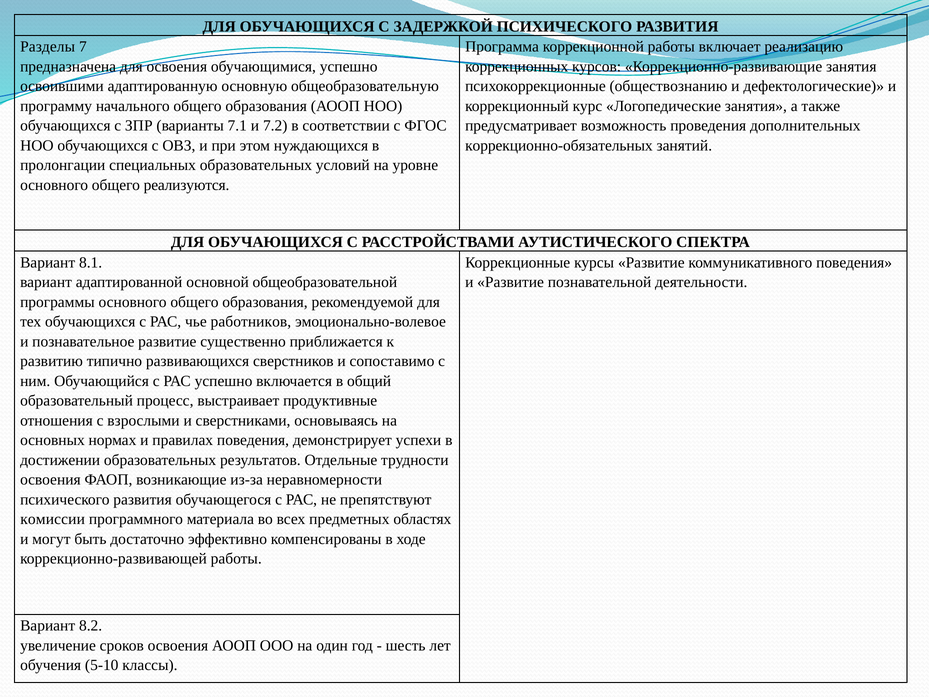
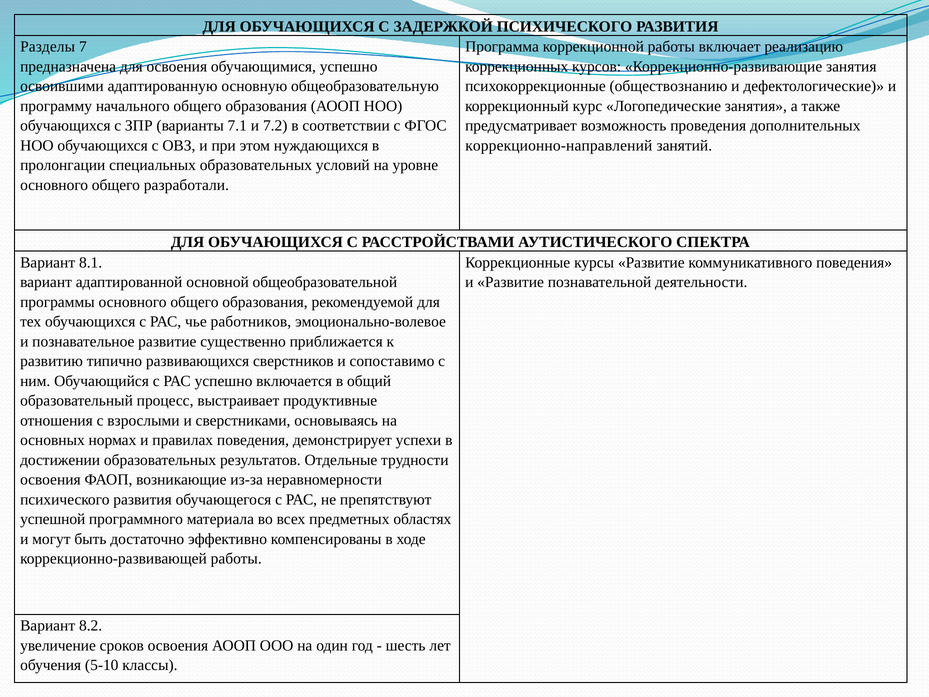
коррекционно-обязательных: коррекционно-обязательных -> коррекционно-направлений (559, 146)
реализуются: реализуются -> разработали (186, 185)
комиссии: комиссии -> успешной (53, 519)
